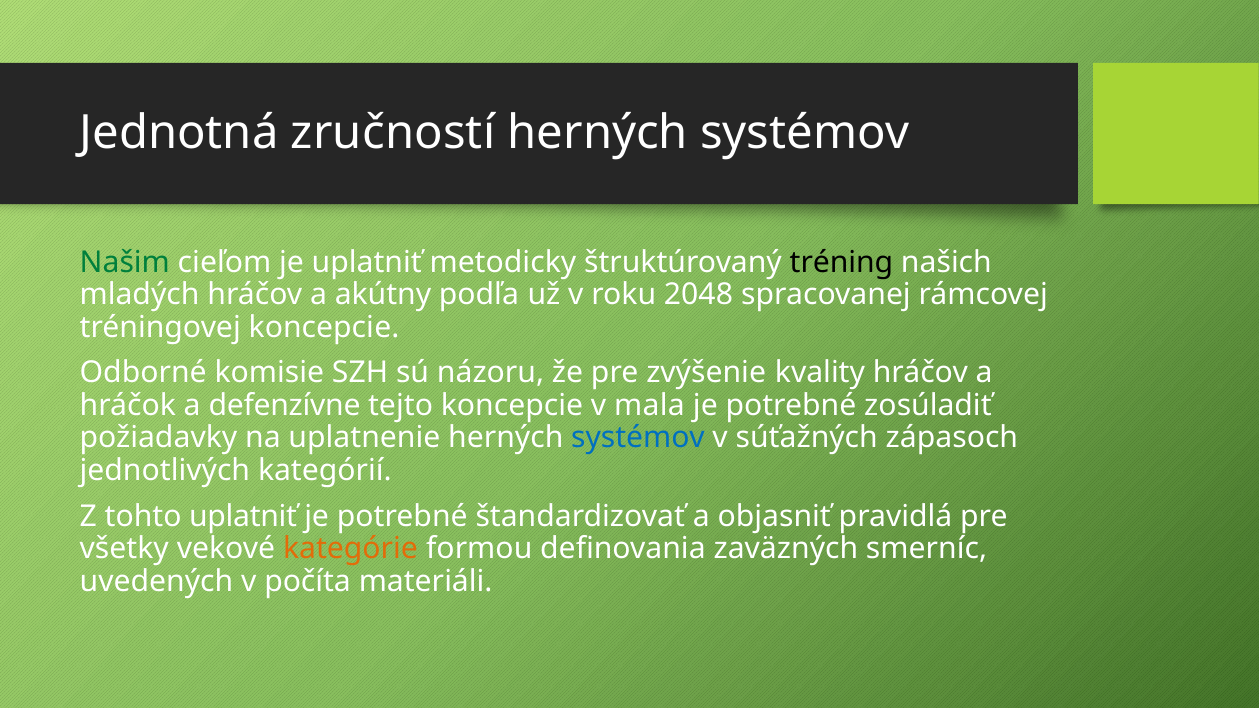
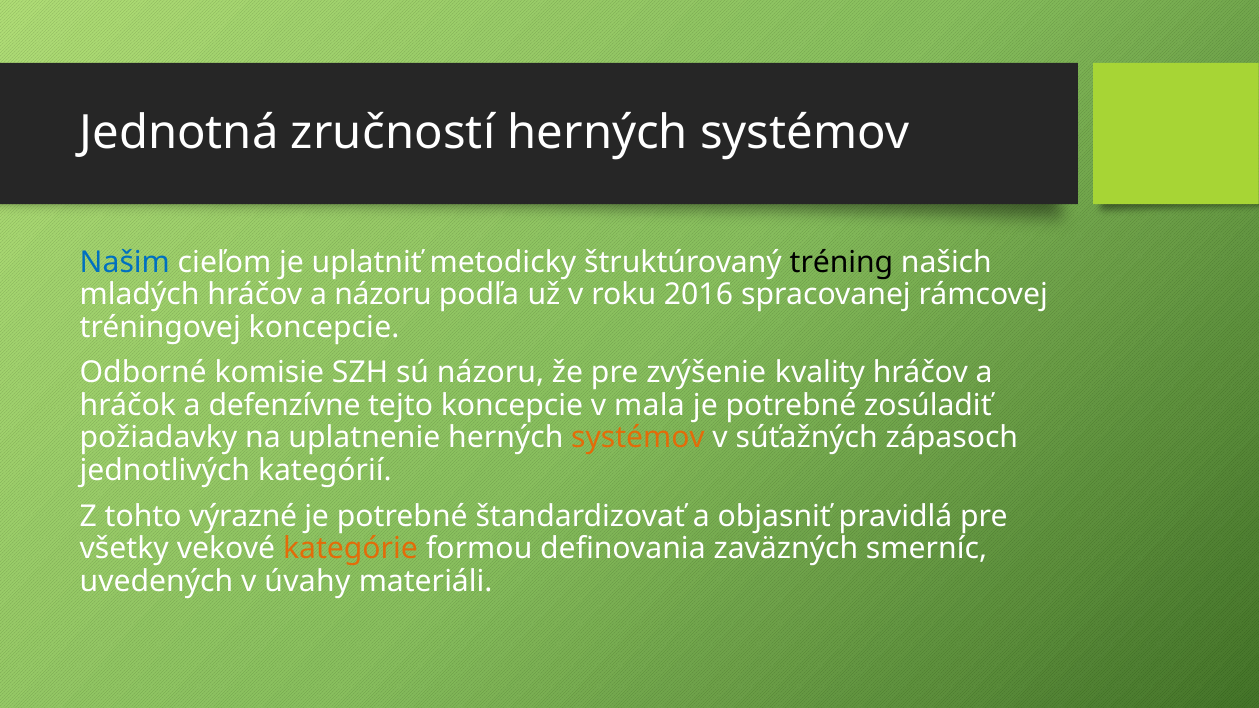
Našim colour: green -> blue (125, 262)
a akútny: akútny -> názoru (383, 295)
2048: 2048 -> 2016 (698, 295)
systémov colour: blue -> orange (638, 438)
tohto uplatniť: uplatniť -> výrazné (243, 516)
počíta: počíta -> úvahy (307, 581)
